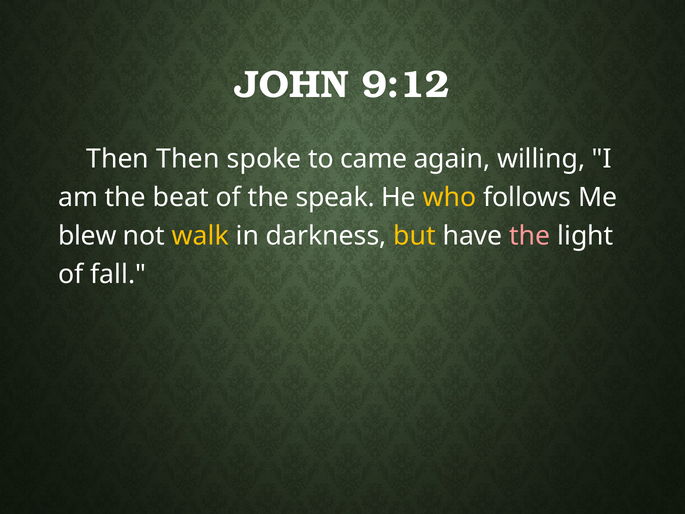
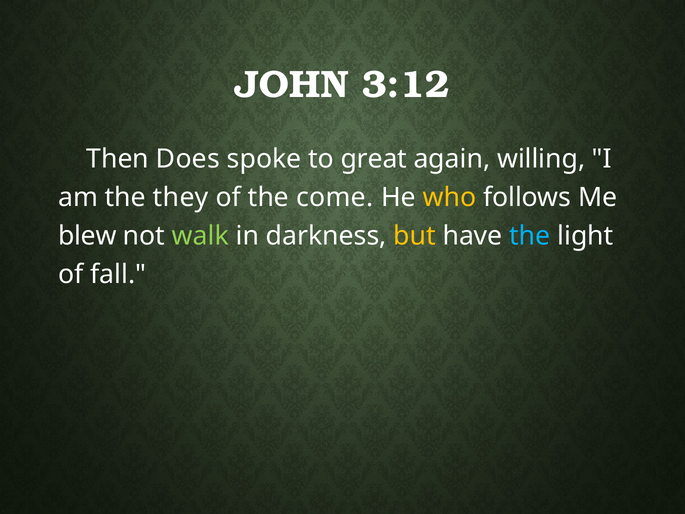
9:12: 9:12 -> 3:12 (406, 85)
Then Then: Then -> Does (188, 159)
came: came -> great (374, 159)
beat: beat -> they (181, 197)
speak: speak -> come (335, 197)
walk colour: yellow -> light green (200, 236)
the colour: pink -> light blue (530, 236)
